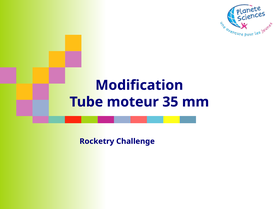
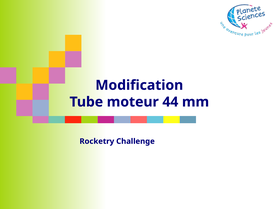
35: 35 -> 44 (170, 102)
